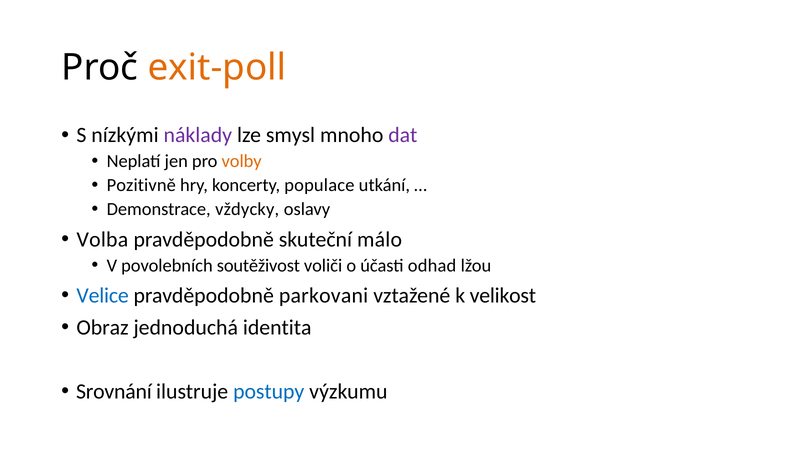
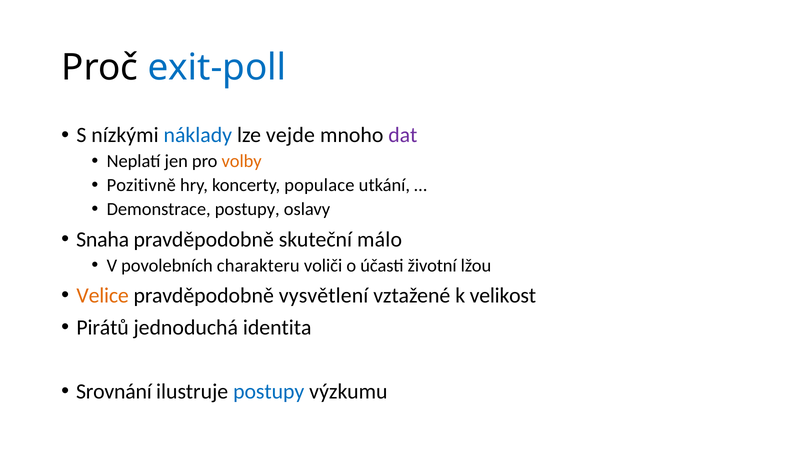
exit-poll colour: orange -> blue (217, 68)
náklady colour: purple -> blue (198, 135)
smysl: smysl -> vejde (290, 135)
Demonstrace vždycky: vždycky -> postupy (247, 209)
Volba: Volba -> Snaha (103, 239)
soutěživost: soutěživost -> charakteru (258, 265)
odhad: odhad -> životní (432, 265)
Velice colour: blue -> orange (103, 295)
parkovani: parkovani -> vysvětlení (324, 295)
Obraz: Obraz -> Pirátů (103, 327)
